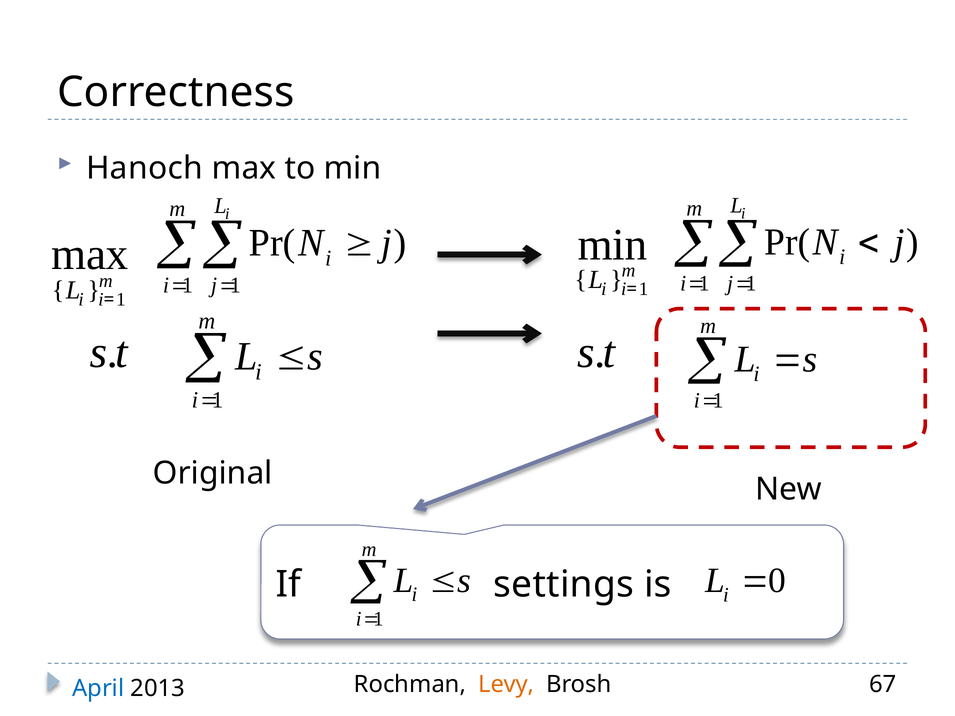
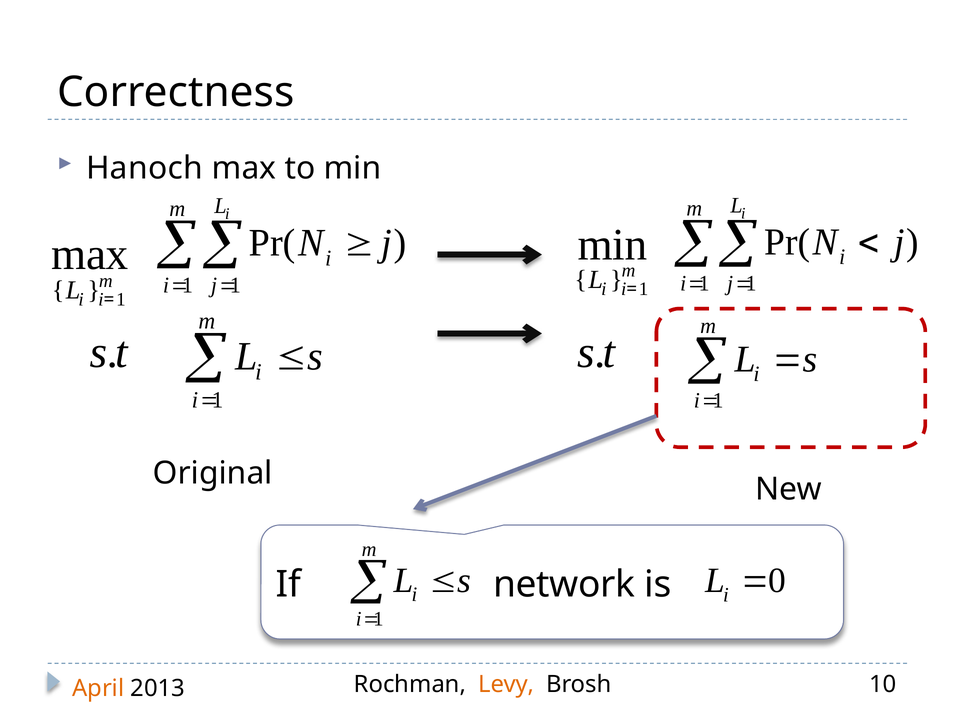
settings: settings -> network (564, 585)
67: 67 -> 10 (883, 685)
April colour: blue -> orange (98, 689)
